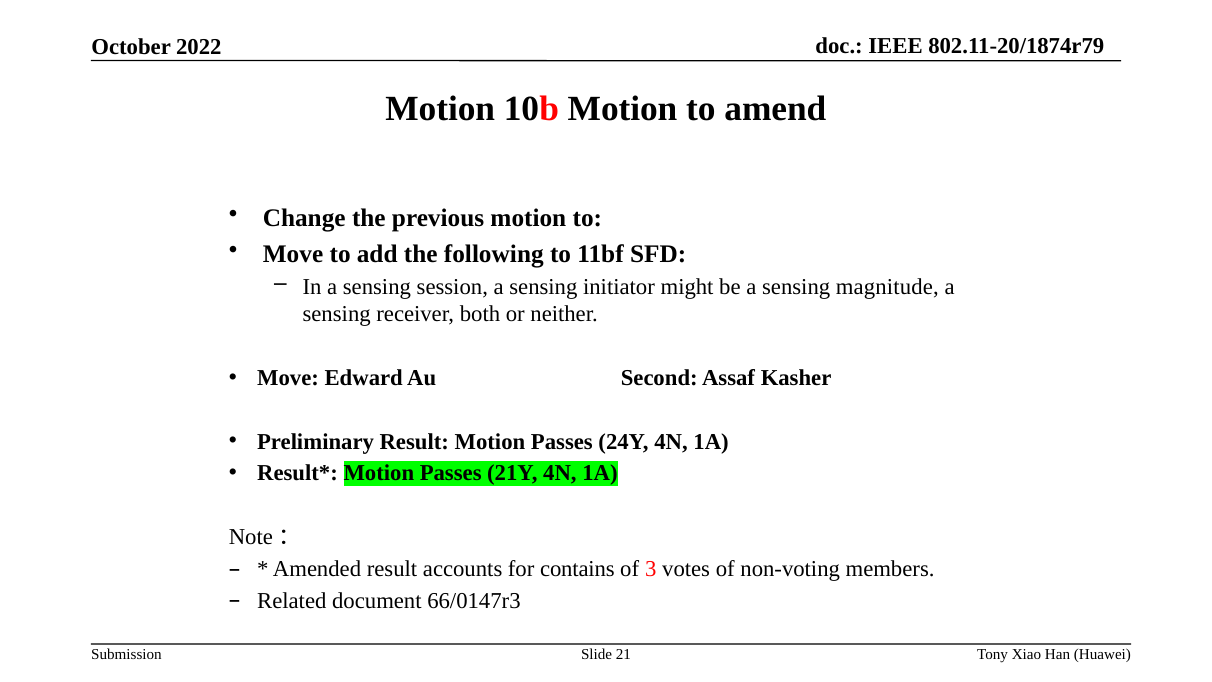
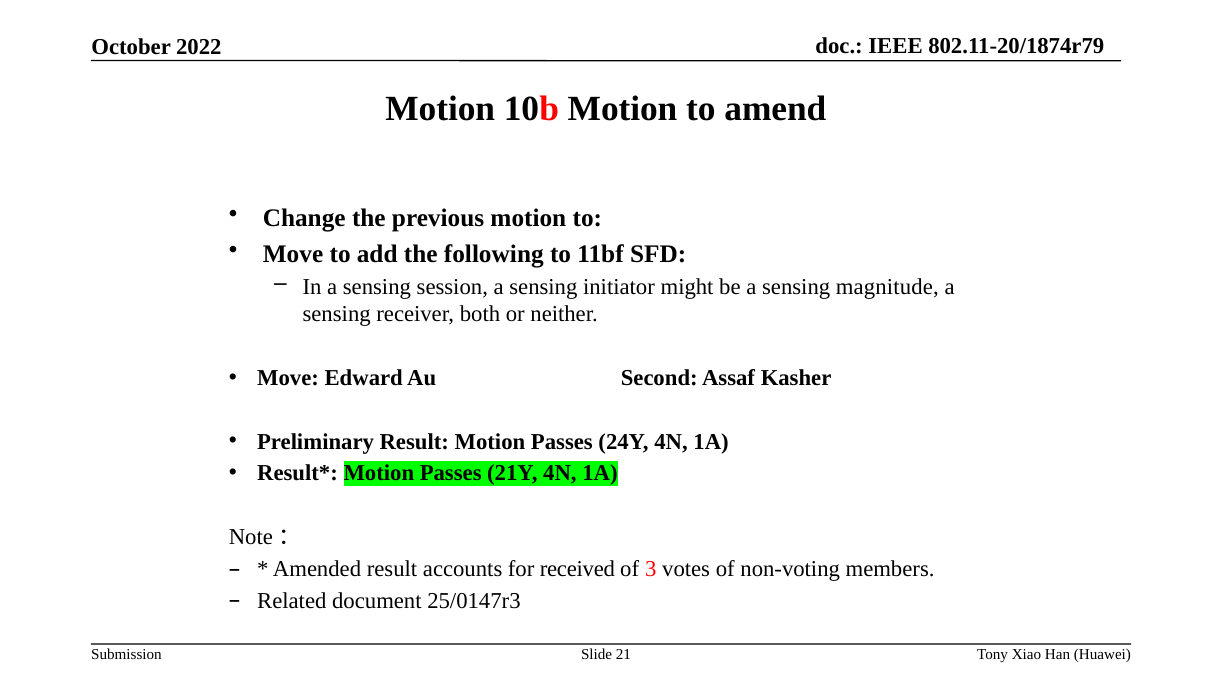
contains: contains -> received (577, 569)
66/0147r3: 66/0147r3 -> 25/0147r3 (474, 601)
